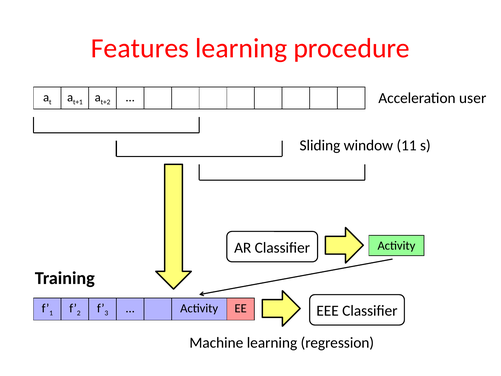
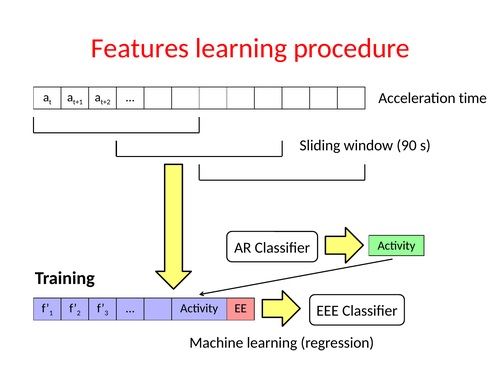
user: user -> time (473, 98)
11: 11 -> 90 (407, 145)
